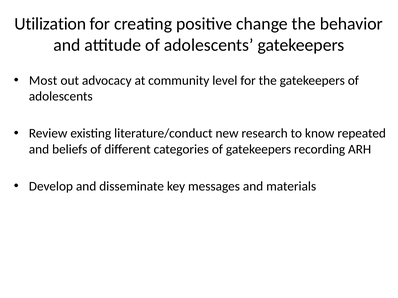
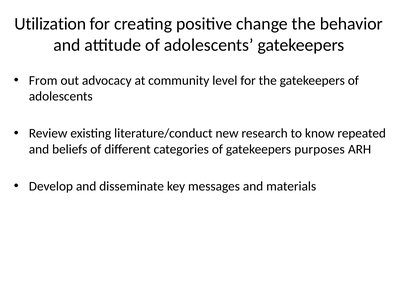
Most: Most -> From (43, 81)
recording: recording -> purposes (319, 150)
